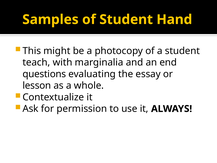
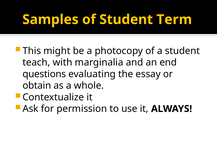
Hand: Hand -> Term (174, 19)
lesson: lesson -> obtain (37, 85)
